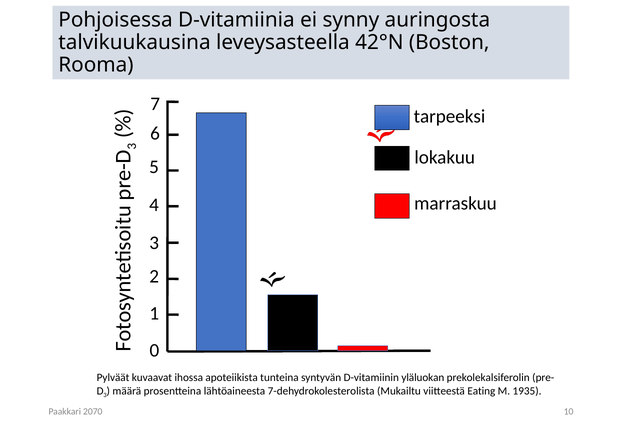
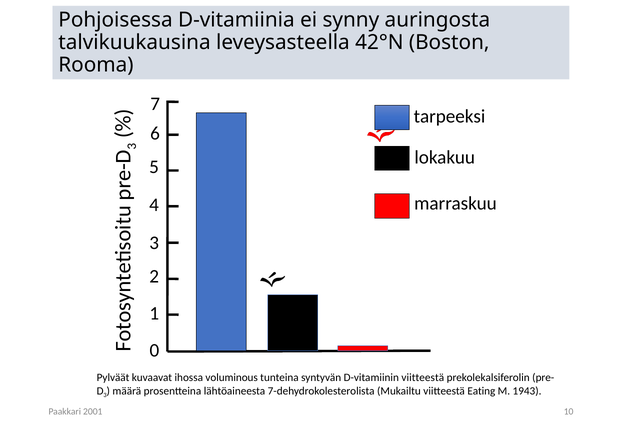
apoteiikista: apoteiikista -> voluminous (232, 377)
D-vitamiinin yläluokan: yläluokan -> viitteestä (423, 377)
1935: 1935 -> 1943 (527, 391)
2070: 2070 -> 2001 (93, 411)
